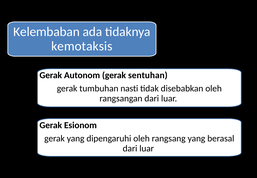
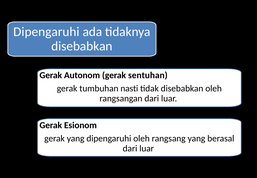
Kelembaban: Kelembaban -> Dipengaruhi (46, 32)
kemotaksis: kemotaksis -> disebabkan (82, 46)
